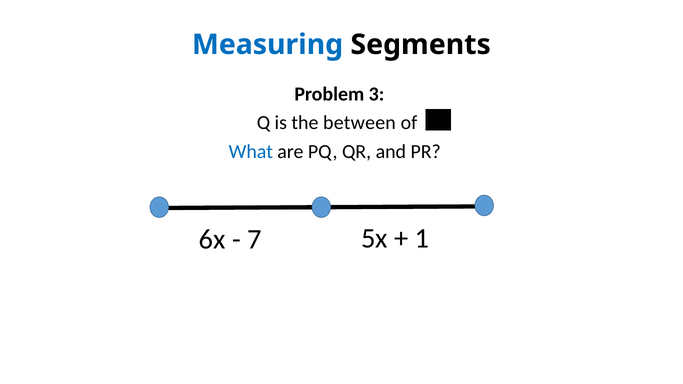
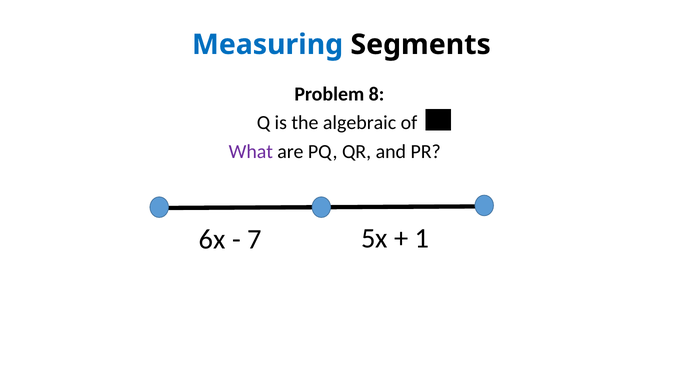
3: 3 -> 8 (377, 94)
between: between -> algebraic (360, 123)
What colour: blue -> purple (251, 152)
